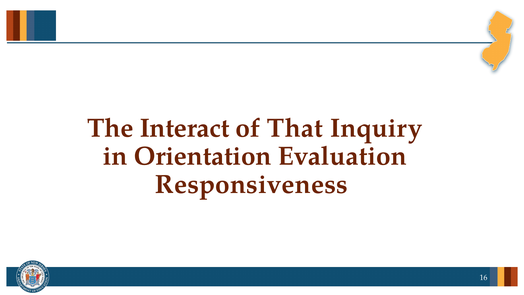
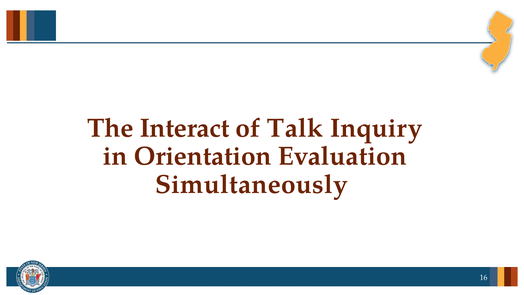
That: That -> Talk (295, 128)
Responsiveness: Responsiveness -> Simultaneously (251, 185)
